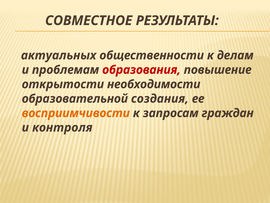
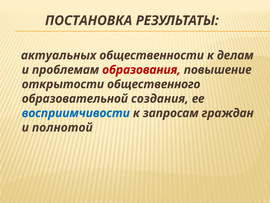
СОВМЕСТНОЕ: СОВМЕСТНОЕ -> ПОСТАНОВКА (89, 21)
необходимости: необходимости -> общественного (154, 84)
восприимчивости colour: orange -> blue (76, 113)
контроля: контроля -> полнотой (62, 127)
